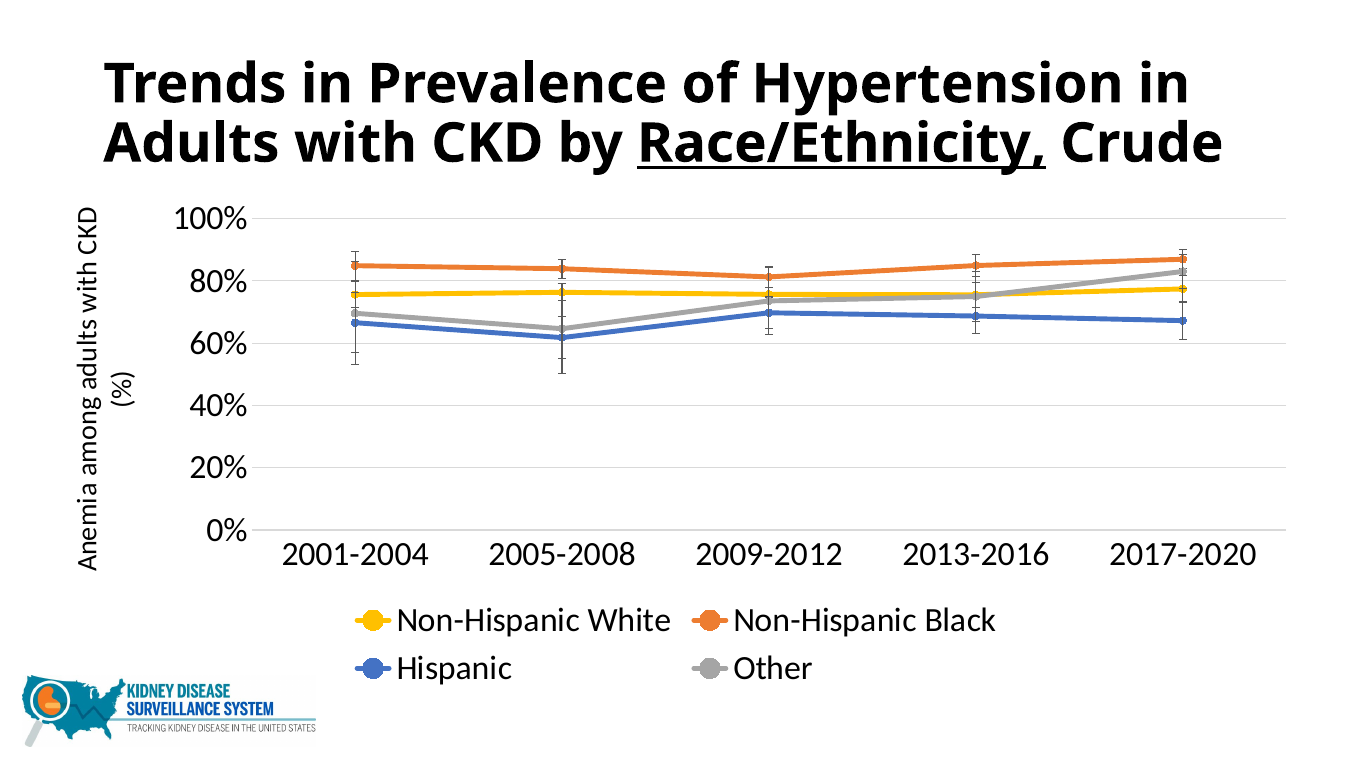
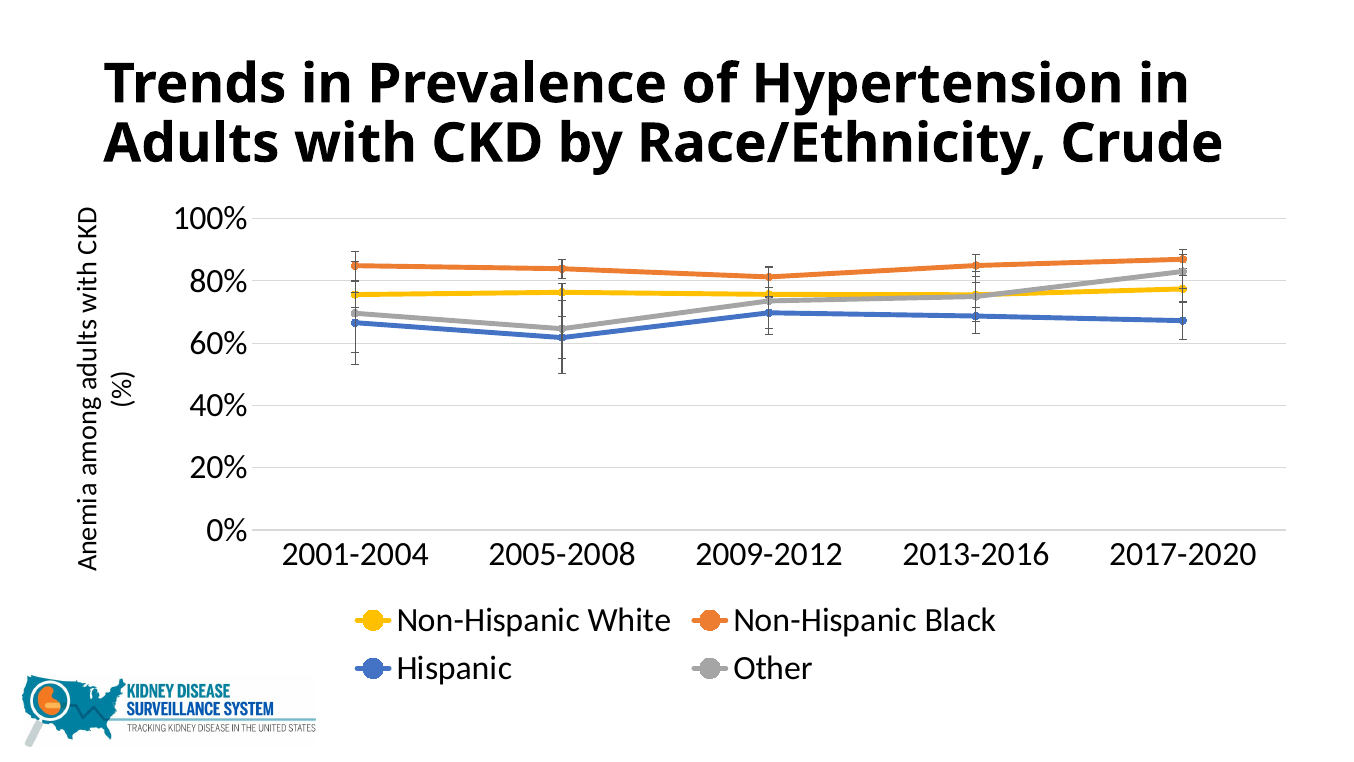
Race/Ethnicity underline: present -> none (842, 143)
